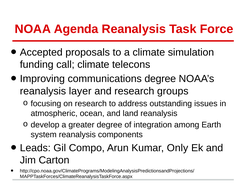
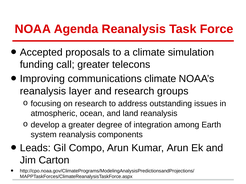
call climate: climate -> greater (93, 65)
communications degree: degree -> climate (160, 79)
Kumar Only: Only -> Arun (178, 148)
